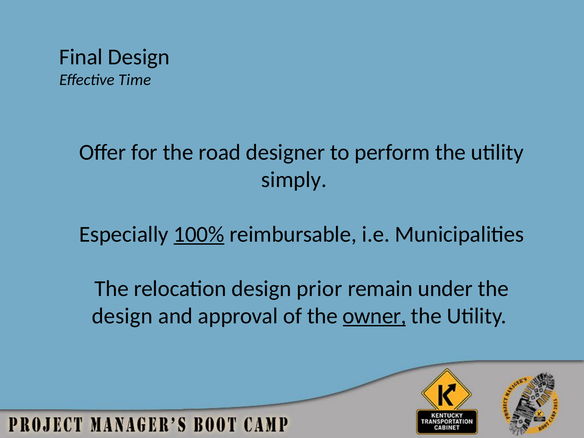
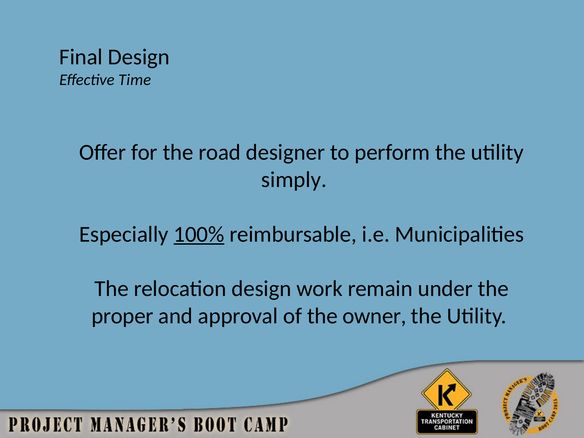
prior: prior -> work (320, 289)
design: design -> proper (122, 316)
owner underline: present -> none (374, 316)
